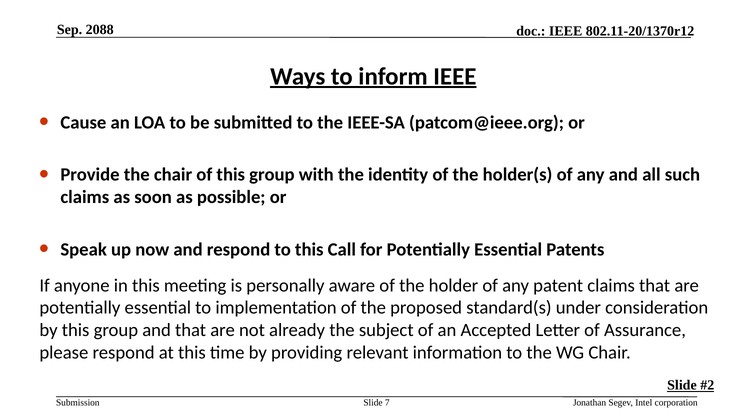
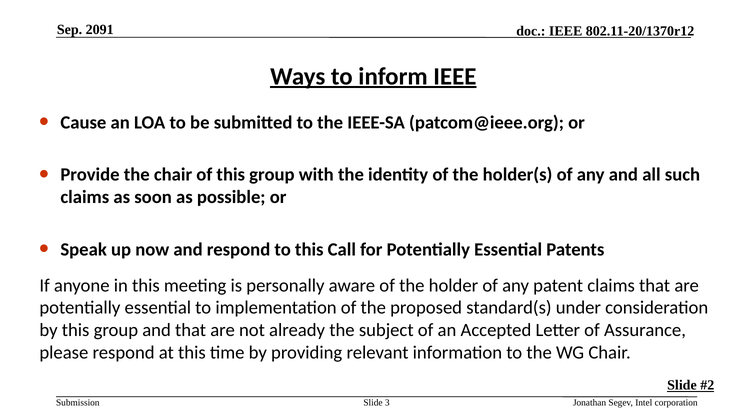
2088: 2088 -> 2091 (100, 30)
7: 7 -> 3 (387, 403)
